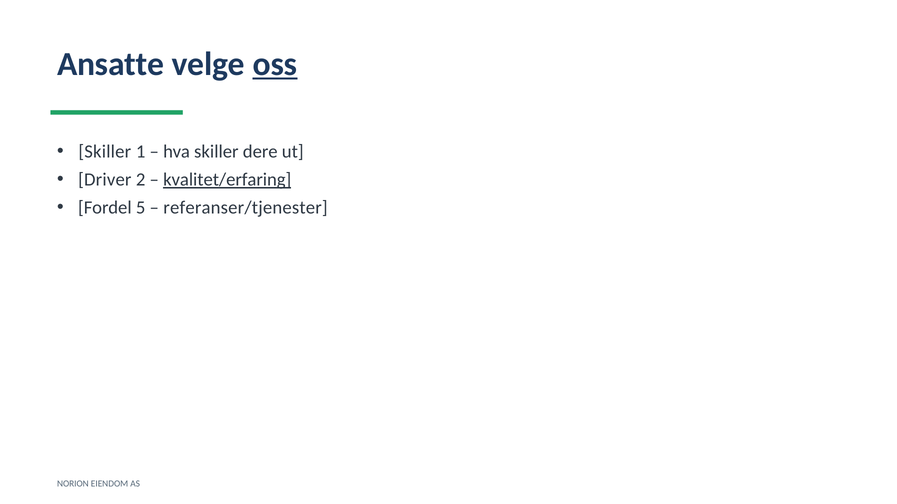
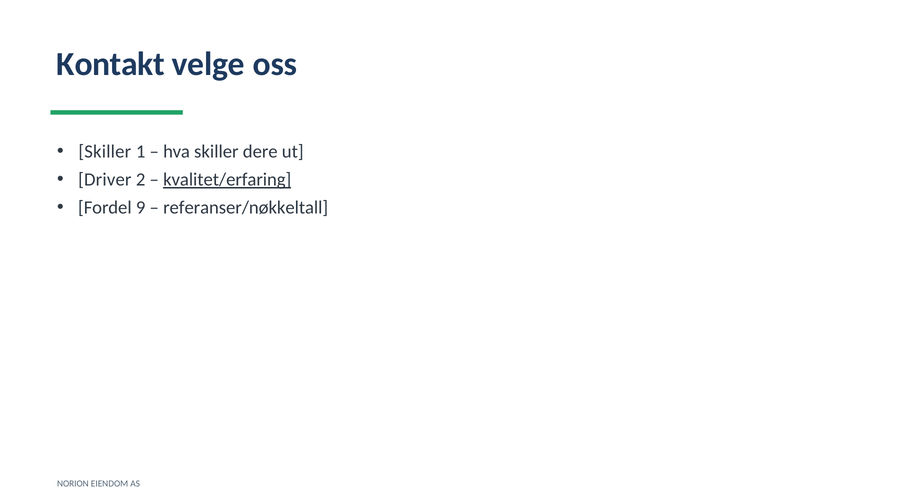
Ansatte: Ansatte -> Kontakt (111, 64)
oss underline: present -> none (275, 64)
5: 5 -> 9 (141, 208)
referanser/tjenester: referanser/tjenester -> referanser/nøkkeltall (246, 208)
